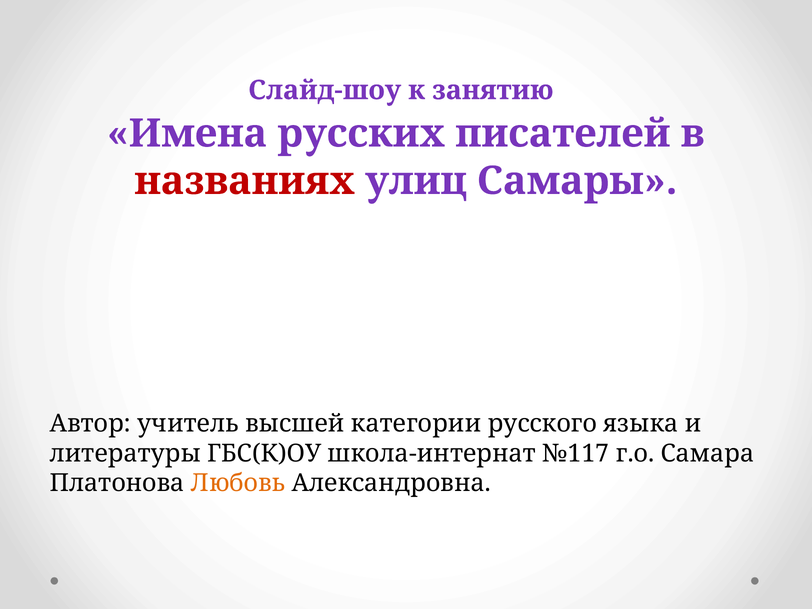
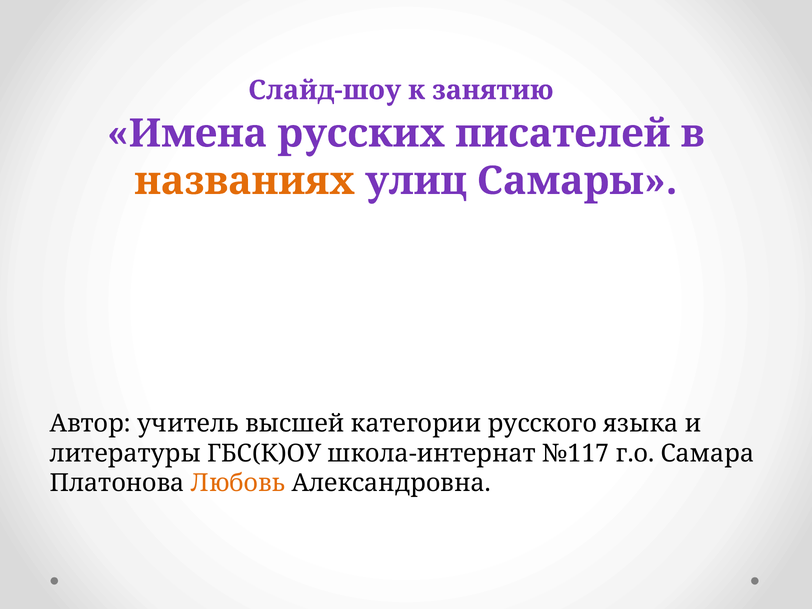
названиях colour: red -> orange (245, 181)
